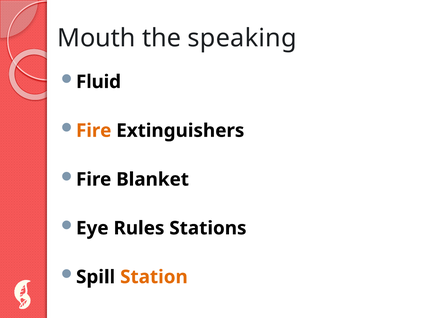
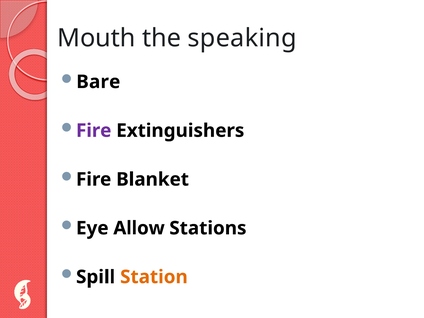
Fluid: Fluid -> Bare (98, 82)
Fire colour: orange -> purple (94, 131)
Rules: Rules -> Allow (139, 228)
